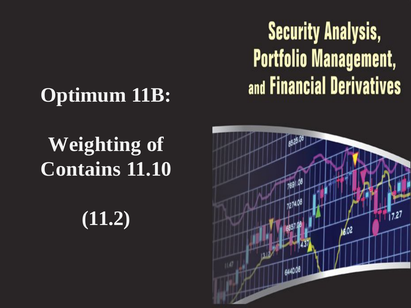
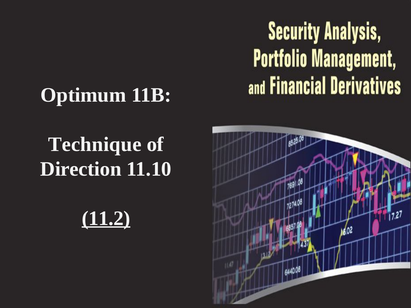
Weighting: Weighting -> Technique (95, 144)
Contains: Contains -> Direction (81, 169)
11.2 underline: none -> present (106, 218)
